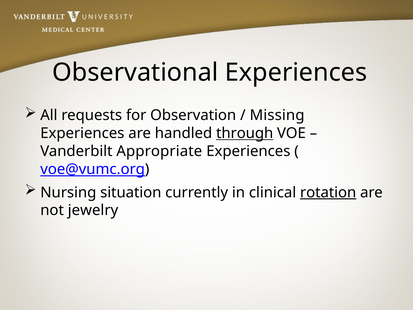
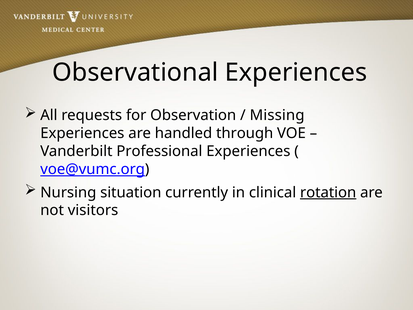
through underline: present -> none (245, 133)
Appropriate: Appropriate -> Professional (159, 151)
jewelry: jewelry -> visitors (93, 210)
